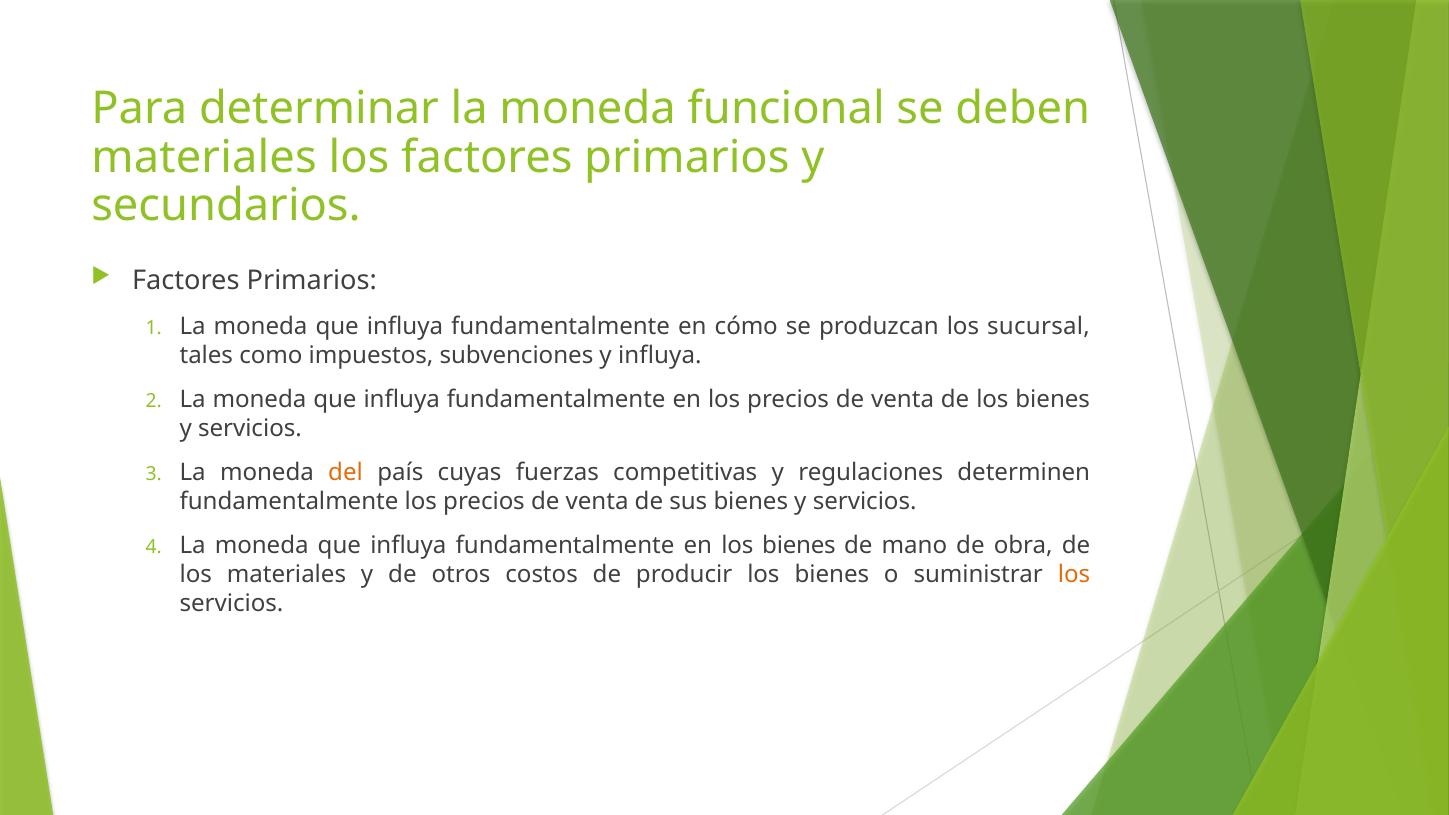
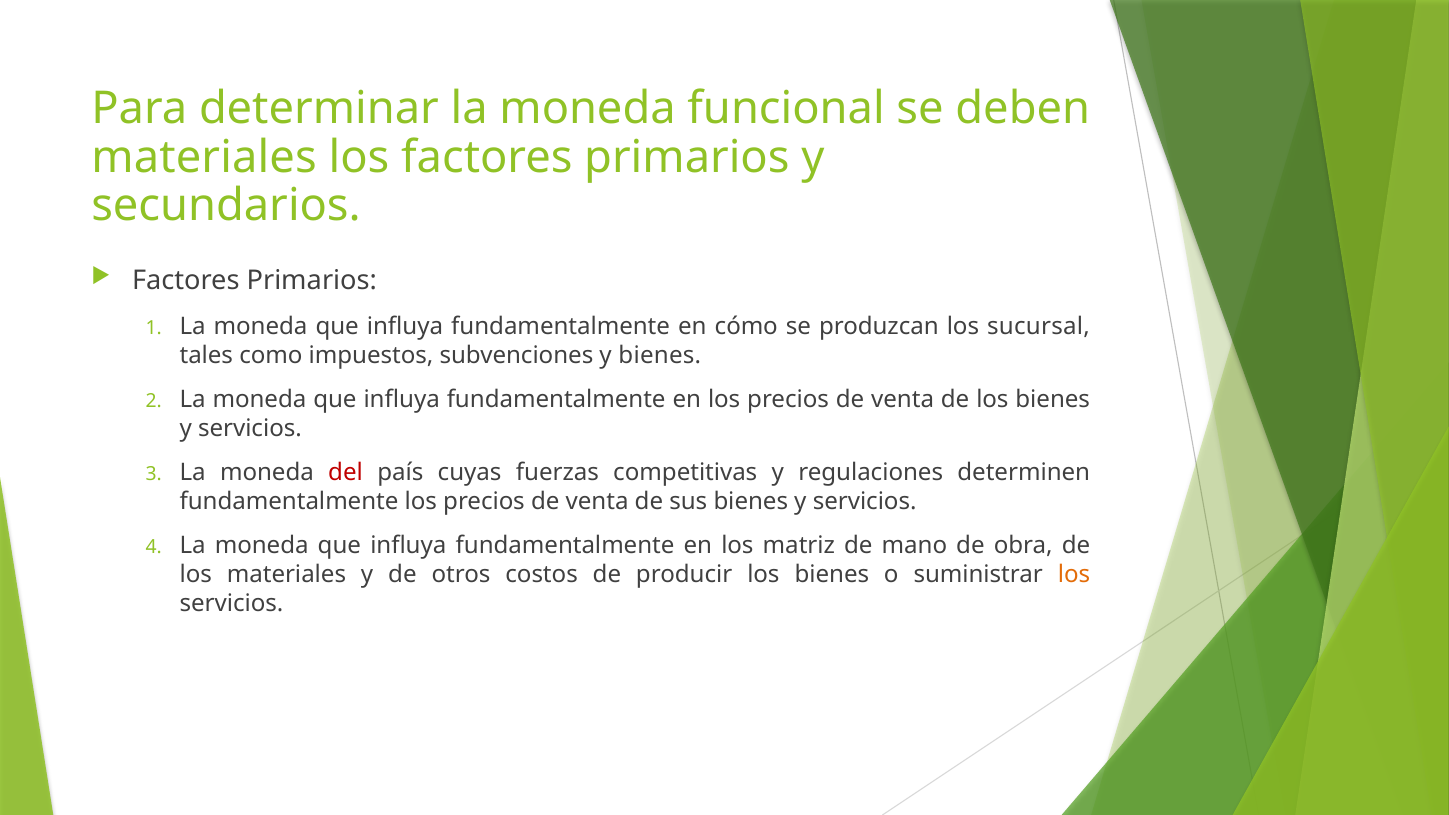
y influya: influya -> bienes (660, 355)
del colour: orange -> red (346, 472)
en los bienes: bienes -> matriz (799, 545)
